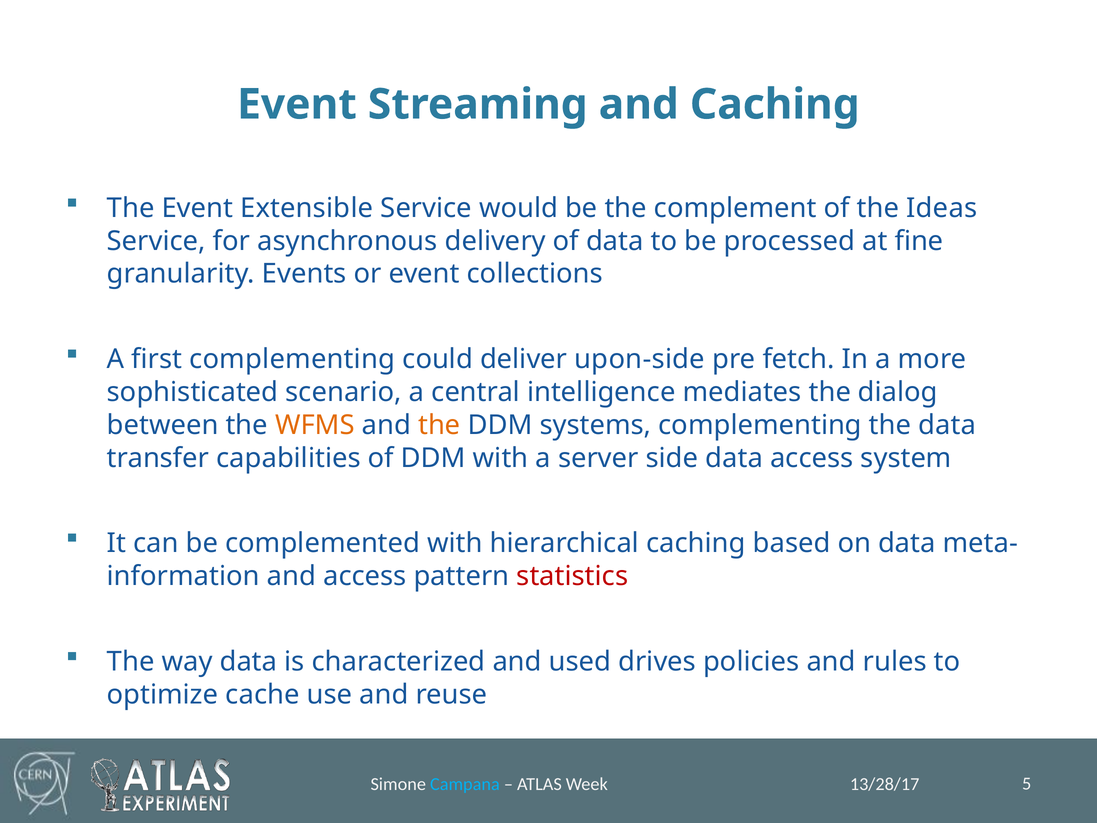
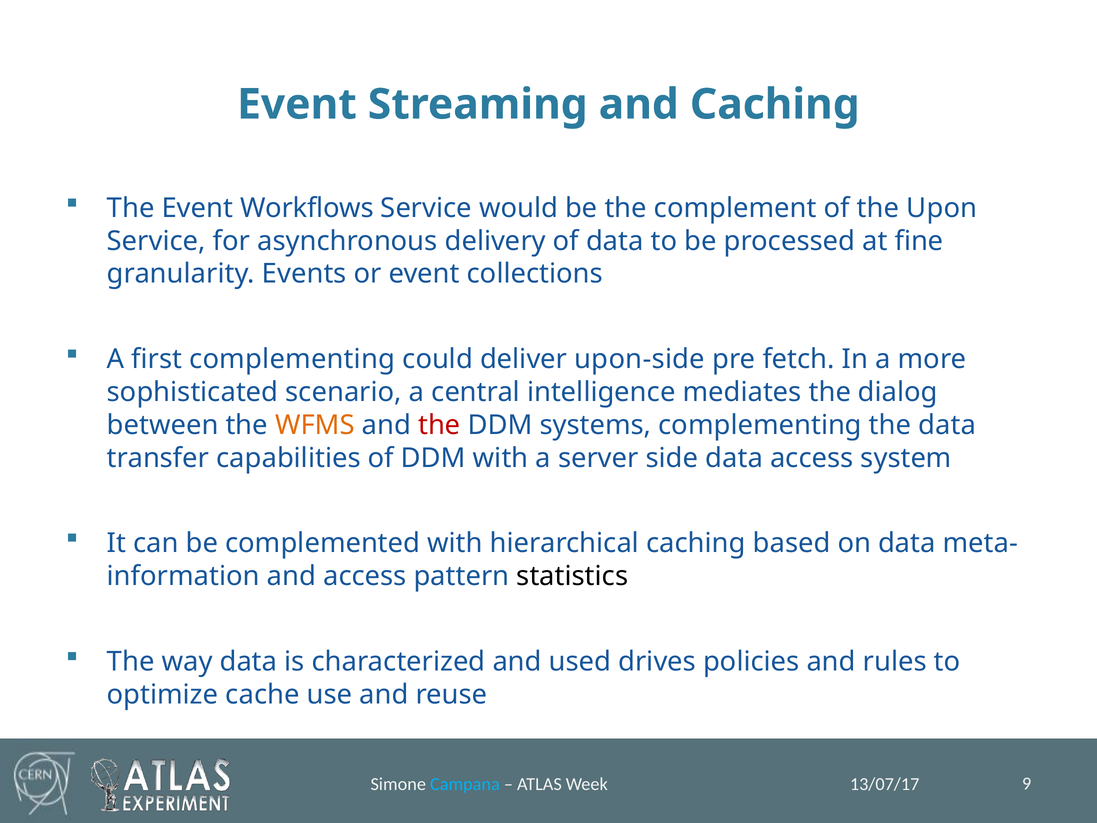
Extensible: Extensible -> Workflows (307, 208)
Ideas: Ideas -> Upon (942, 208)
the colour: orange -> red (439, 425)
statistics colour: red -> black (572, 576)
13/28/17: 13/28/17 -> 13/07/17 (885, 784)
5: 5 -> 9 (1027, 783)
